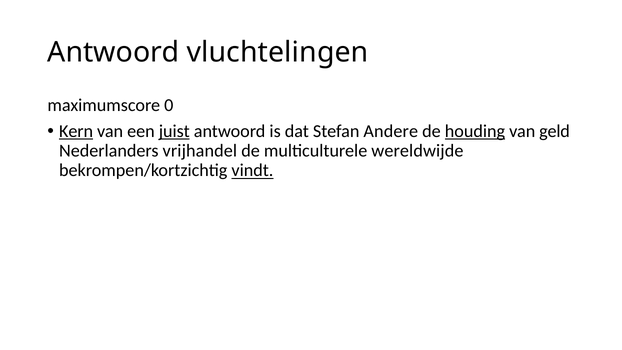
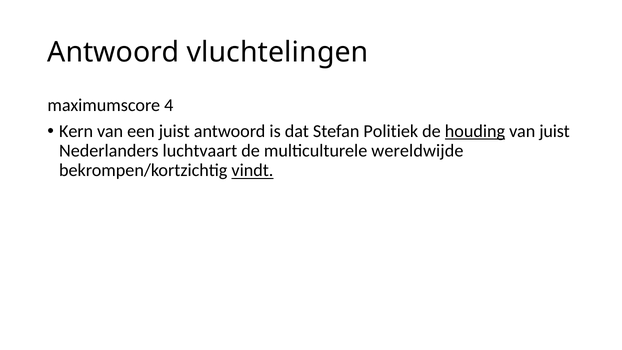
0: 0 -> 4 (169, 105)
Kern underline: present -> none (76, 131)
juist underline: present -> none (174, 131)
Andere: Andere -> Politiek (391, 131)
van geld: geld -> juist (555, 131)
vrijhandel: vrijhandel -> luchtvaart (200, 151)
